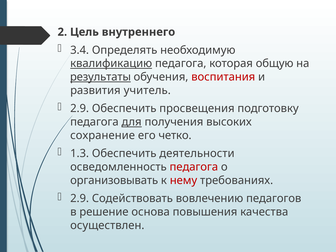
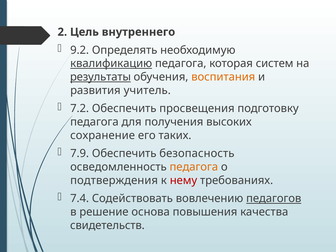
3.4: 3.4 -> 9.2 (80, 50)
общую: общую -> систем (275, 64)
воспитания colour: red -> orange (223, 77)
2.9: 2.9 -> 7.2 (80, 109)
для underline: present -> none (132, 122)
четко: четко -> таких (175, 135)
1.3: 1.3 -> 7.9 (80, 154)
деятельности: деятельности -> безопасность (197, 154)
педагога colour: red -> orange (194, 167)
организовывать: организовывать -> подтверждения (114, 180)
2.9: 2.9 -> 7.4 (80, 199)
педагогов underline: none -> present (274, 199)
осуществлен: осуществлен -> свидетельств (107, 225)
